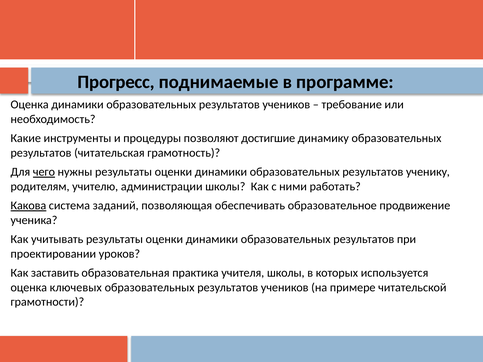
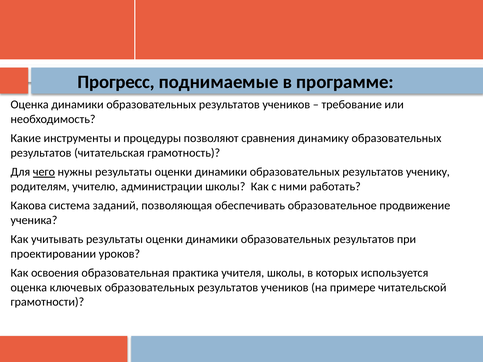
достигшие: достигшие -> сравнения (268, 138)
Какова underline: present -> none (28, 206)
заставить: заставить -> освоения (55, 273)
